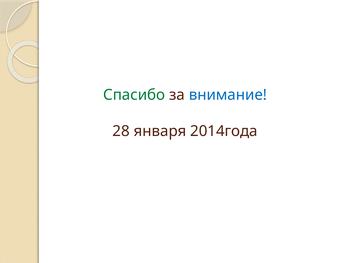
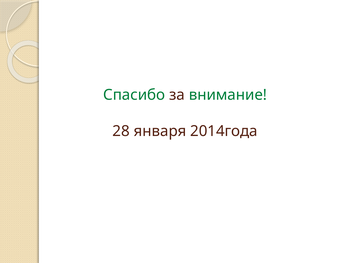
внимание colour: blue -> green (228, 95)
